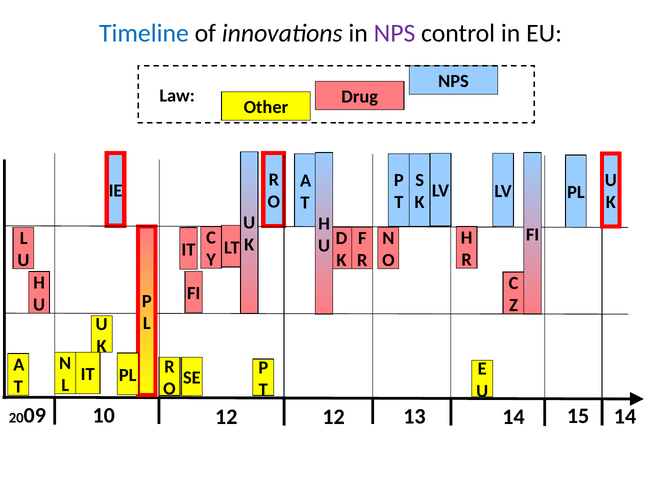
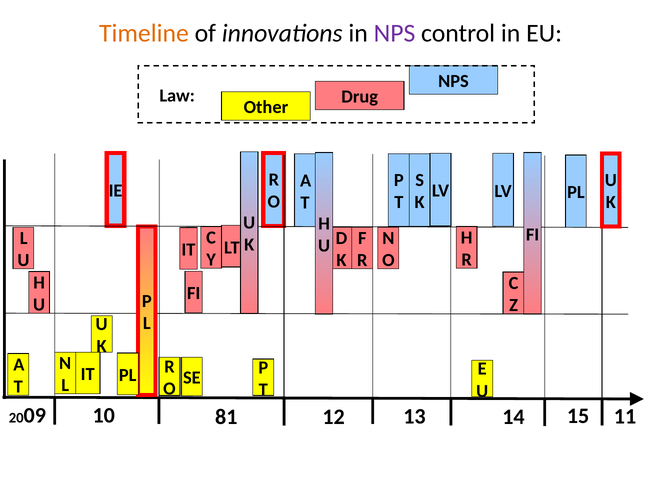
Timeline colour: blue -> orange (144, 33)
10 12: 12 -> 81 (226, 418)
15 14: 14 -> 11 (625, 417)
